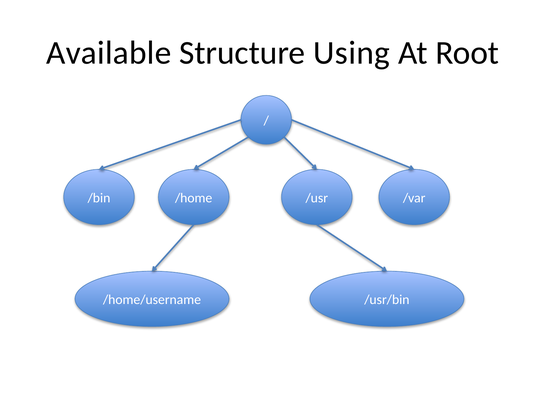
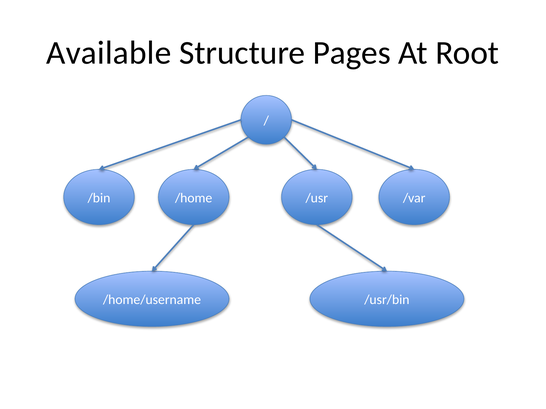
Using: Using -> Pages (352, 53)
